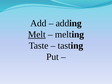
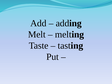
Melt underline: present -> none (37, 34)
